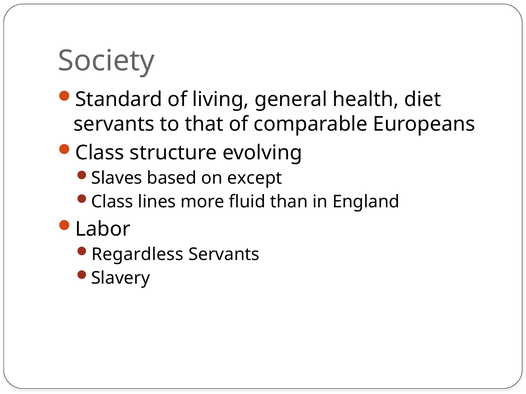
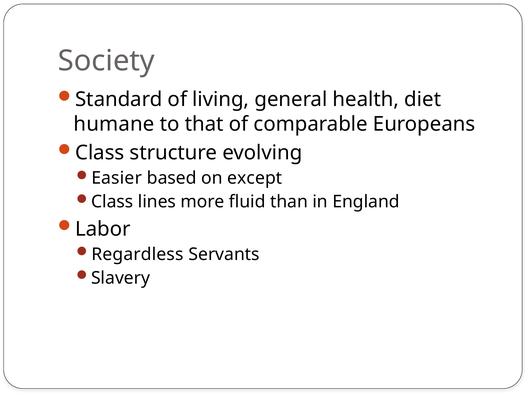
servants: servants -> humane (114, 124)
Slaves: Slaves -> Easier (117, 178)
